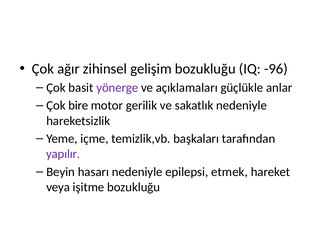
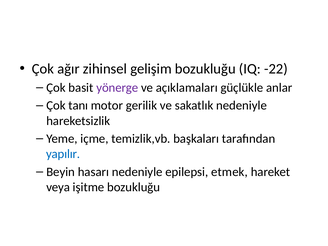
-96: -96 -> -22 (276, 69)
bire: bire -> tanı (78, 106)
yapılır colour: purple -> blue (63, 154)
